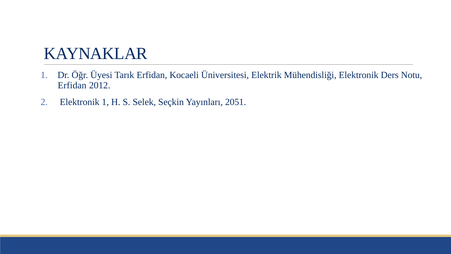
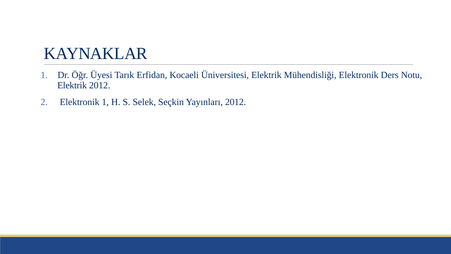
Erfidan: Erfidan -> Elektrik (72, 85)
Yayınları 2051: 2051 -> 2012 (236, 102)
